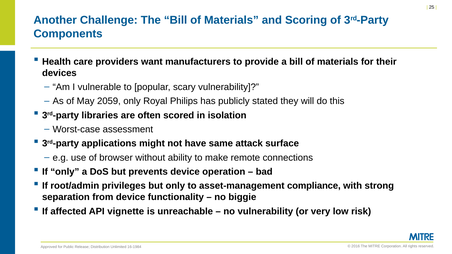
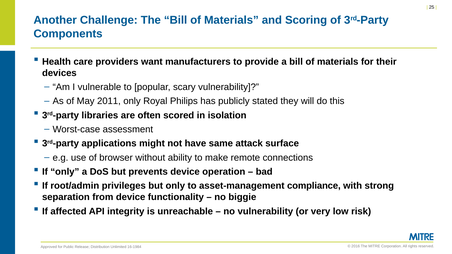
2059: 2059 -> 2011 (109, 101)
vignette: vignette -> integrity (126, 211)
